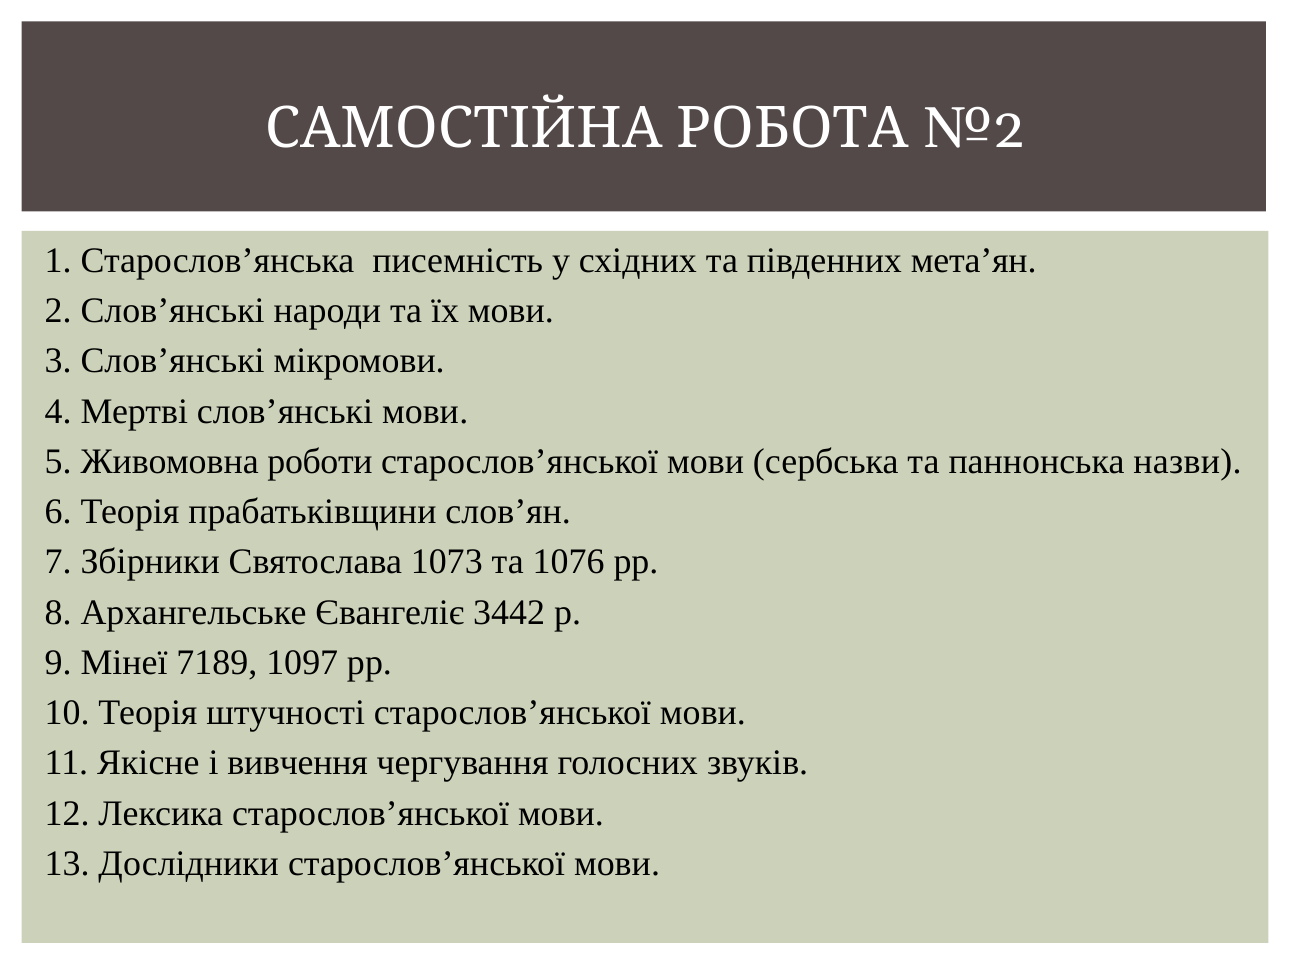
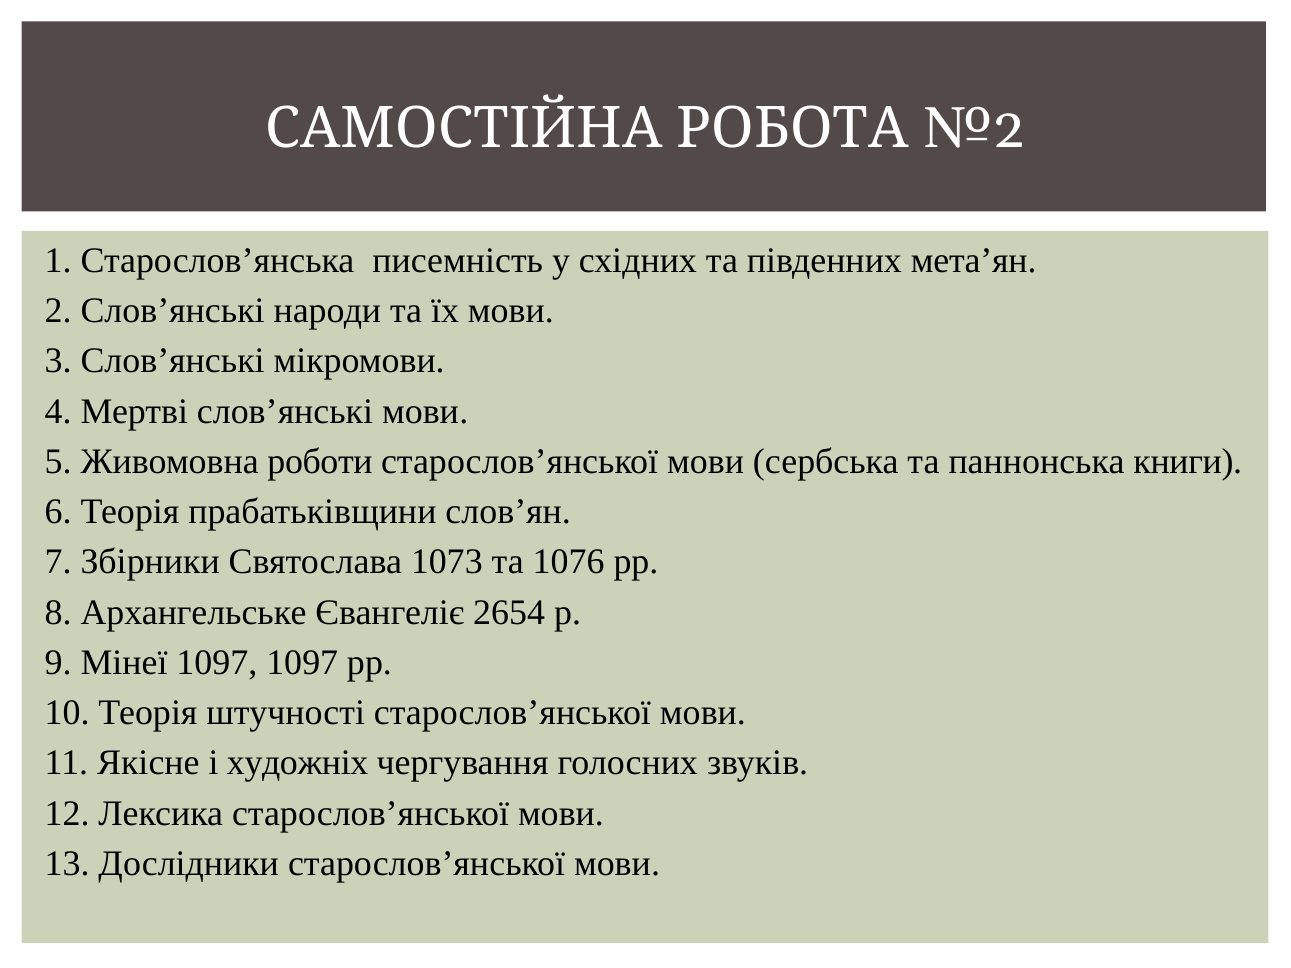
назви: назви -> книги (1188, 462)
3442: 3442 -> 2654 (509, 612)
Мінеї 7189: 7189 -> 1097 (217, 663)
вивчення: вивчення -> художніх (298, 763)
